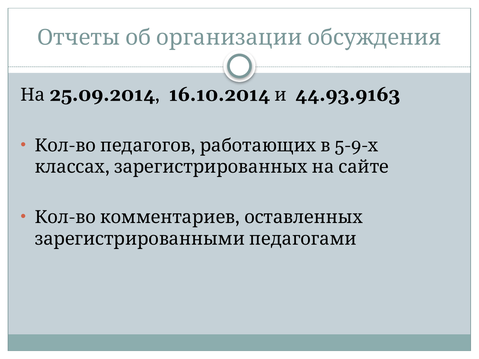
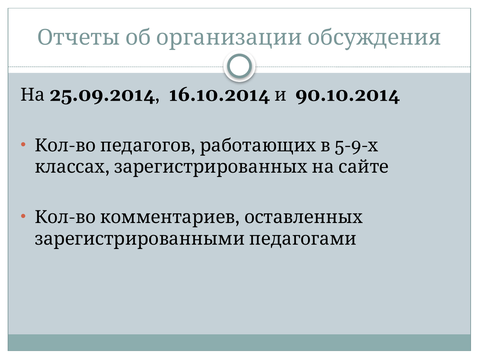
44.93.9163: 44.93.9163 -> 90.10.2014 (348, 95)
